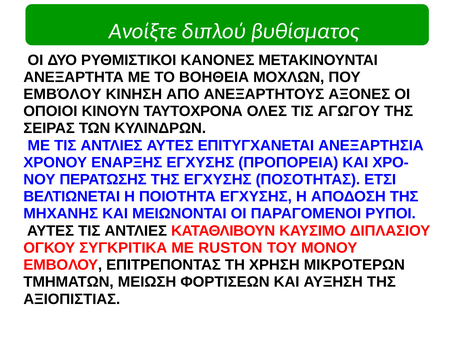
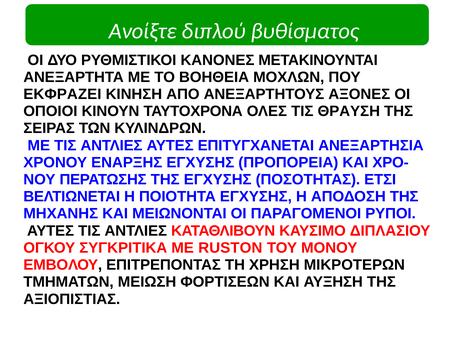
ΕΜΒΌΛΟΥ: ΕΜΒΌΛΟΥ -> ΕΚΦΡΑΖΕΙ (62, 94)
ΑΓΩΓΟΥ: ΑΓΩΓΟΥ -> ΘΡΑΥΣΗ (349, 111)
